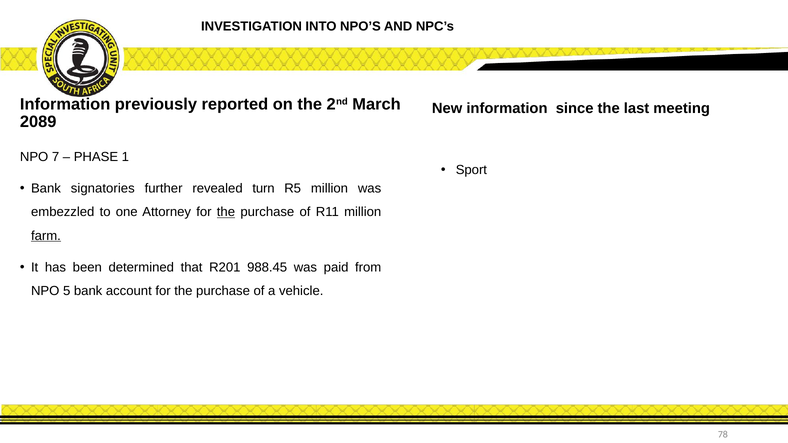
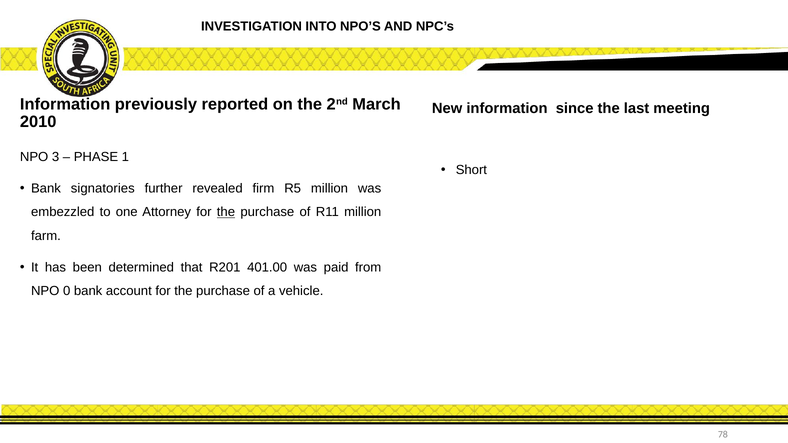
2089: 2089 -> 2010 (38, 122)
7: 7 -> 3 (56, 157)
Sport: Sport -> Short (471, 170)
turn: turn -> firm (263, 189)
farm underline: present -> none (46, 236)
988.45: 988.45 -> 401.00 (267, 268)
5: 5 -> 0 (67, 291)
